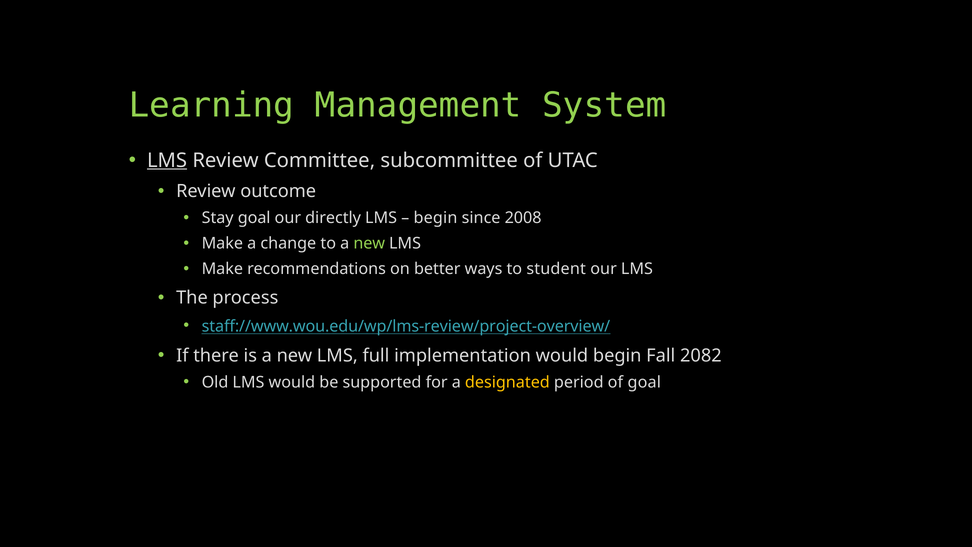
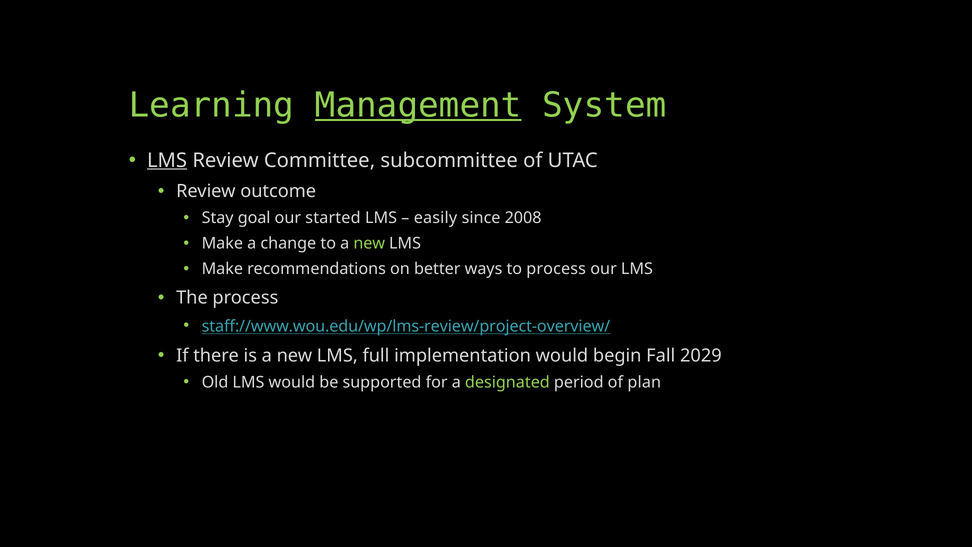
Management underline: none -> present (418, 105)
directly: directly -> started (333, 218)
begin: begin -> easily (435, 218)
to student: student -> process (556, 269)
2082: 2082 -> 2029 (701, 355)
designated colour: yellow -> light green (507, 382)
of goal: goal -> plan (644, 382)
